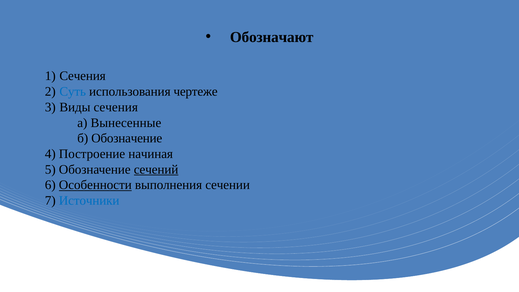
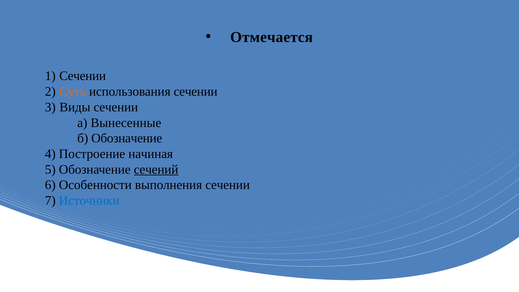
Обозначают: Обозначают -> Отмечается (272, 37)
Сечения: Сечения -> Сечении (83, 76)
Суть colour: blue -> orange (73, 92)
использования чертеже: чертеже -> сечении (196, 92)
Виды сечения: сечения -> сечении (116, 107)
Особенности underline: present -> none (95, 185)
